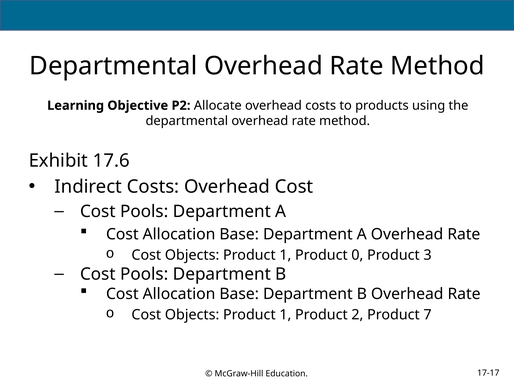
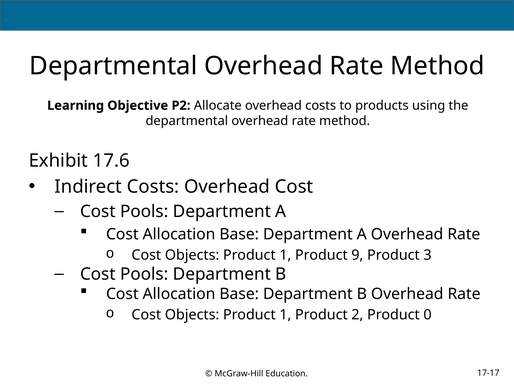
0: 0 -> 9 (357, 255)
7: 7 -> 0 (428, 314)
